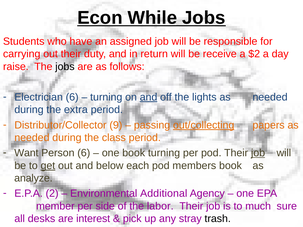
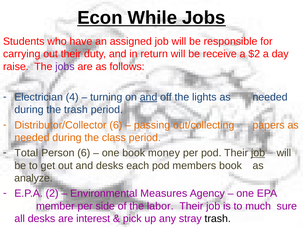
jobs colour: black -> purple (65, 67)
Electrician 6: 6 -> 4 (72, 97)
the extra: extra -> trash (76, 110)
Distributor/Collector 9: 9 -> 6 (116, 125)
out/collecting underline: present -> none (204, 125)
Want: Want -> Total (26, 153)
book turning: turning -> money (164, 153)
get underline: present -> none (48, 166)
and below: below -> desks (110, 166)
Additional: Additional -> Measures (164, 194)
